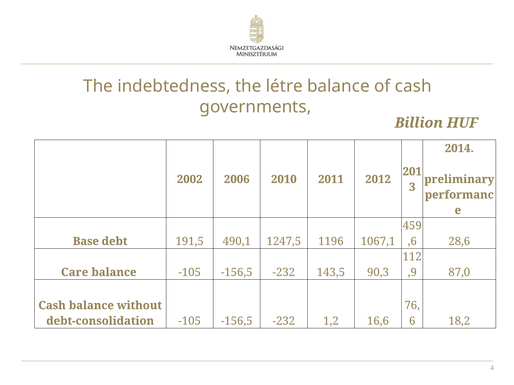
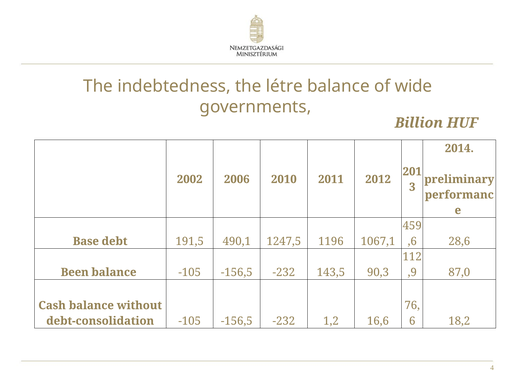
of cash: cash -> wide (414, 86)
Care: Care -> Been (75, 273)
